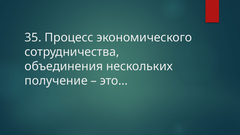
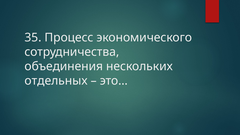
получение: получение -> отдельных (56, 81)
